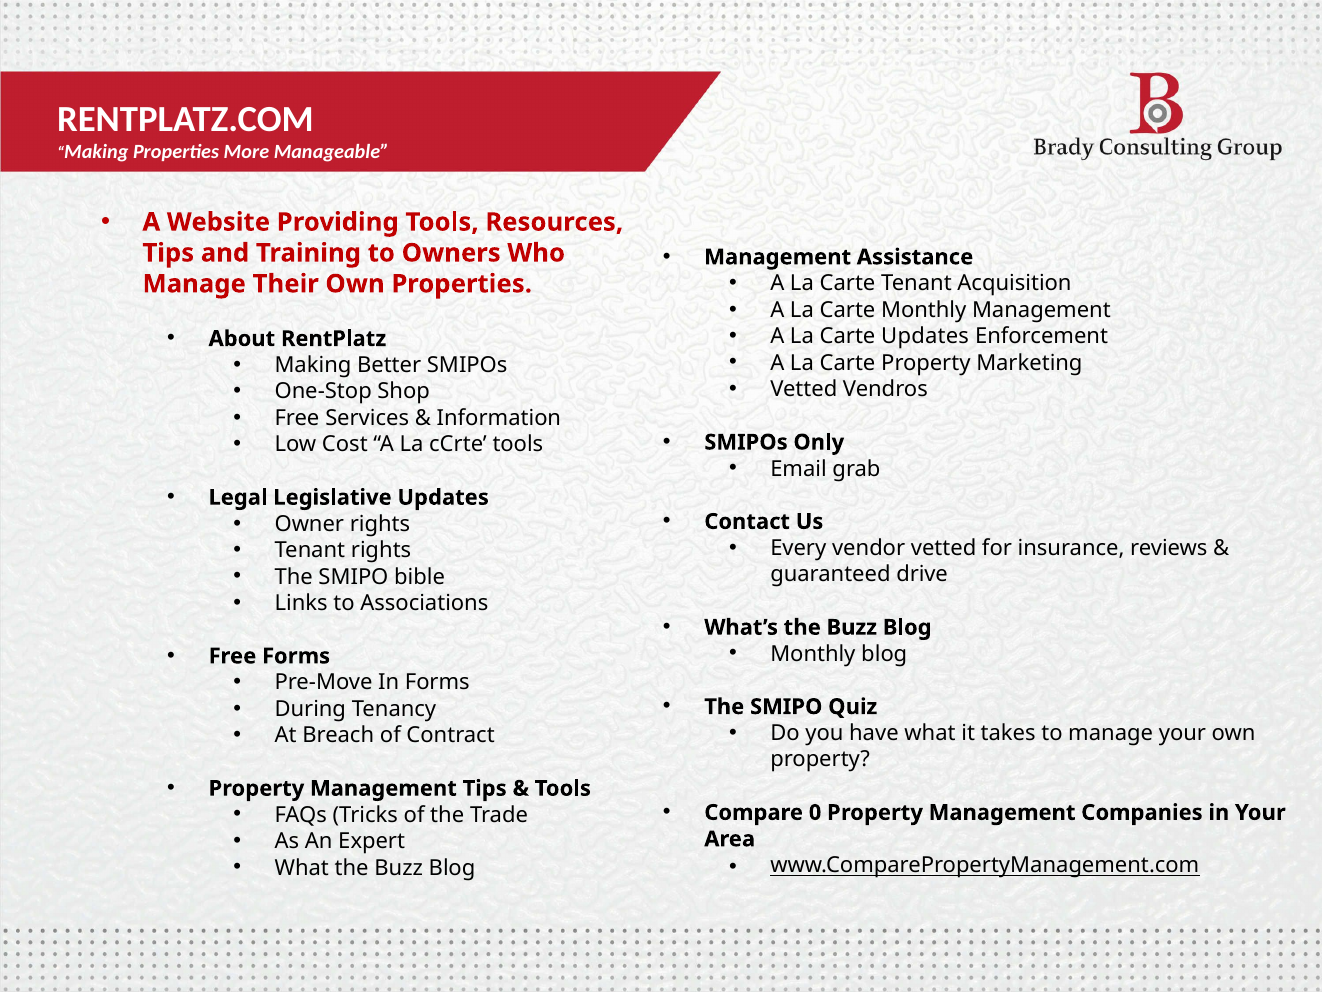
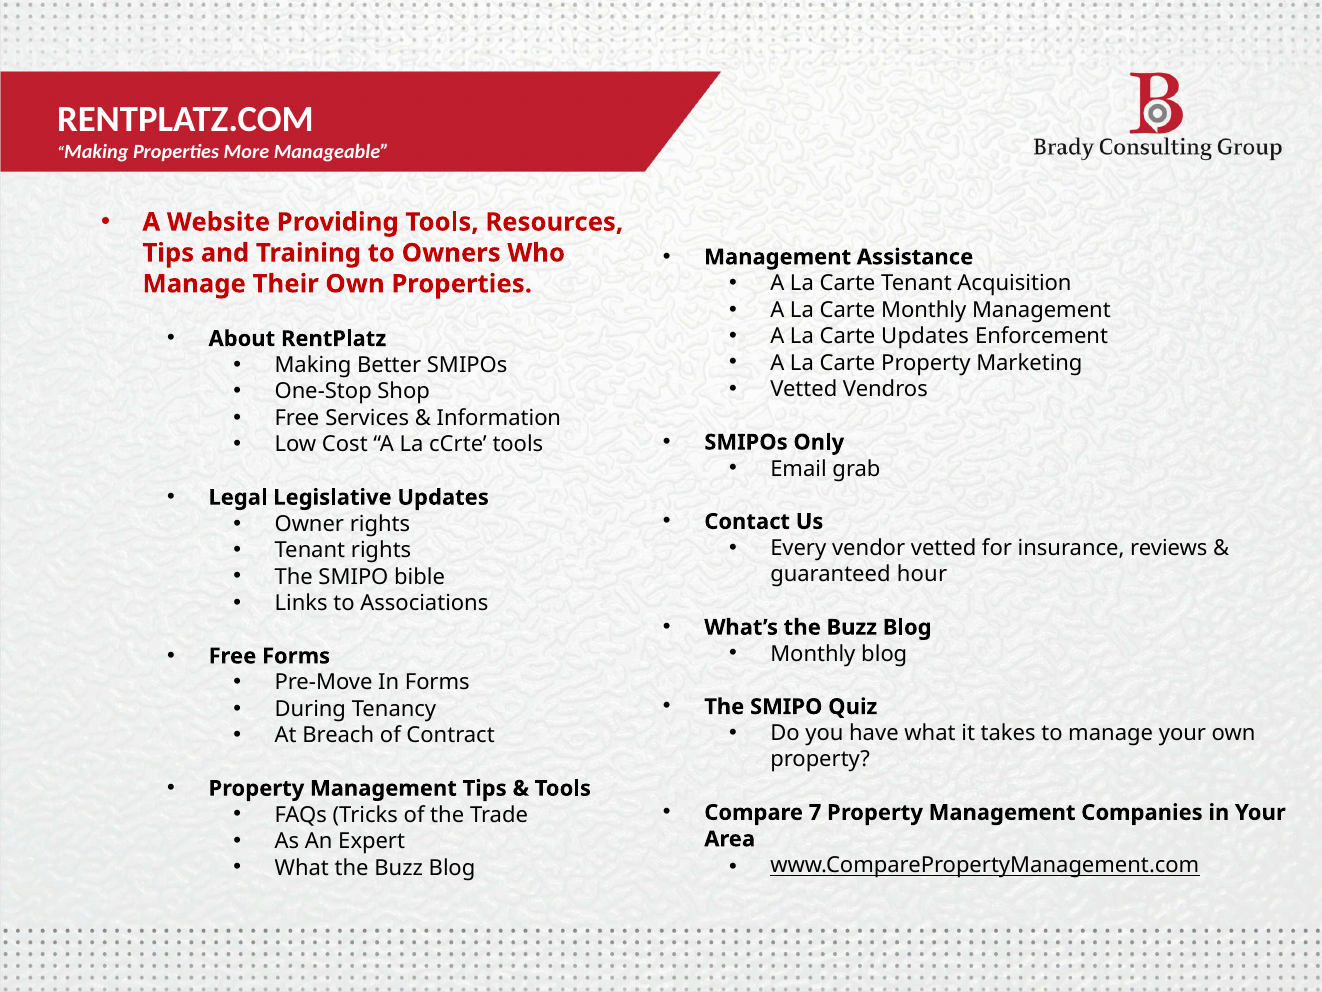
drive: drive -> hour (922, 574)
0: 0 -> 7 (815, 812)
